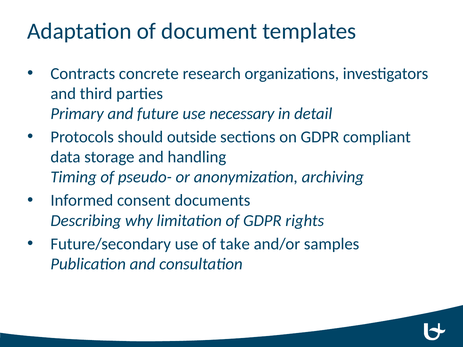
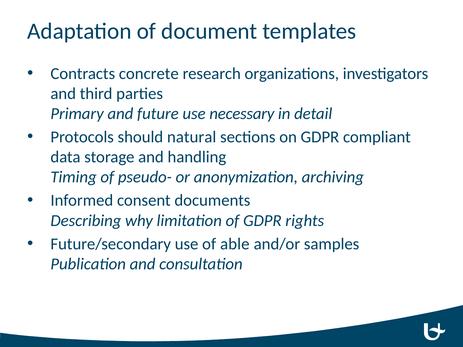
outside: outside -> natural (192, 137)
take: take -> able (235, 244)
